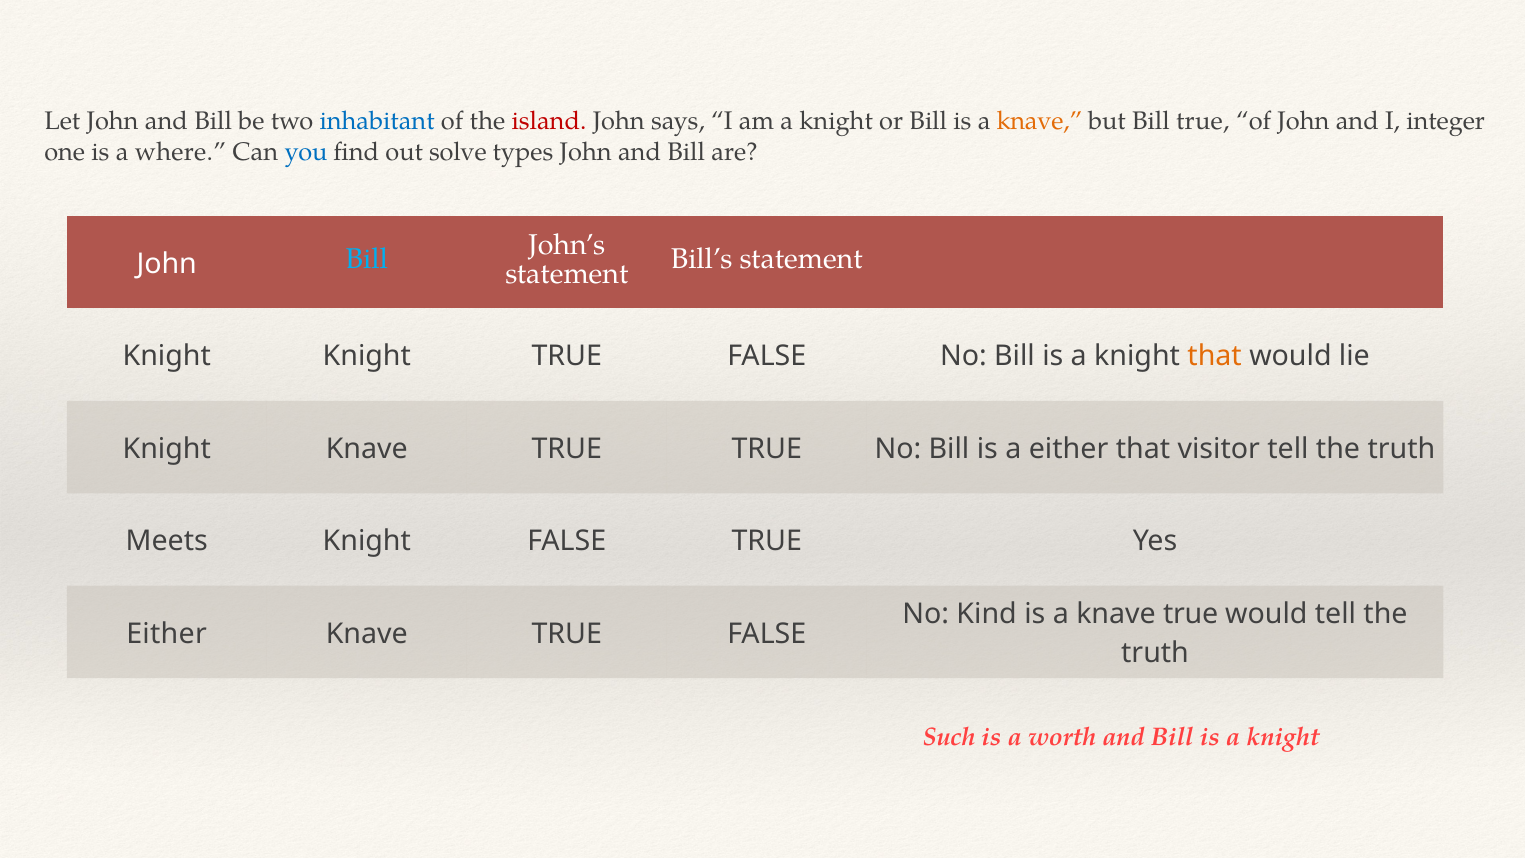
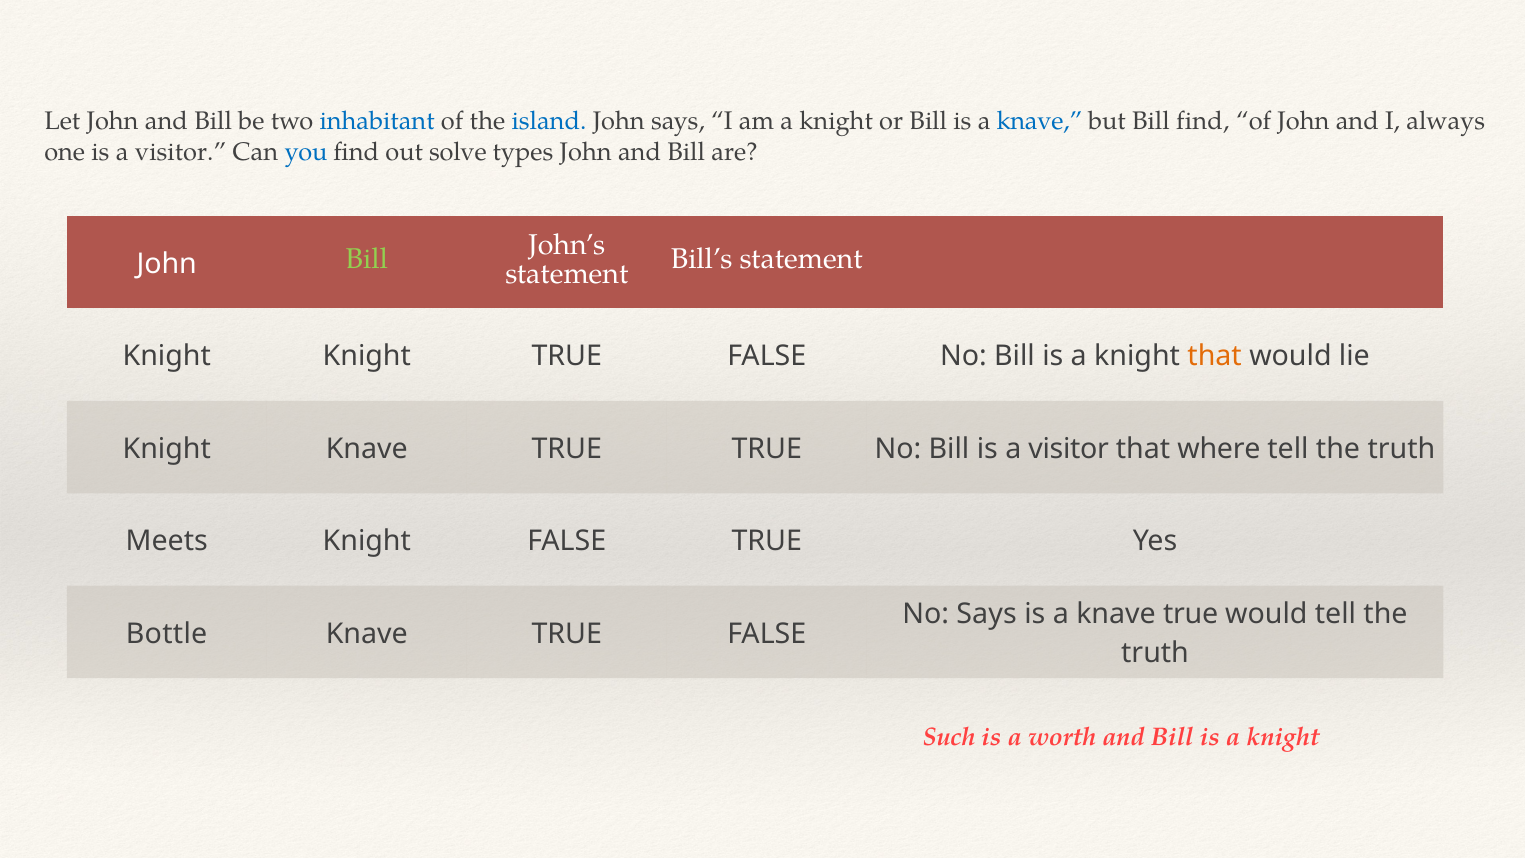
island colour: red -> blue (549, 121)
knave colour: orange -> blue (1039, 121)
Bill true: true -> find (1203, 121)
integer: integer -> always (1446, 121)
one is a where: where -> visitor (181, 152)
Bill colour: light blue -> light green (367, 259)
Bill is a either: either -> visitor (1069, 449)
visitor: visitor -> where (1219, 449)
No Kind: Kind -> Says (987, 614)
Either: Either -> Bottle (167, 633)
